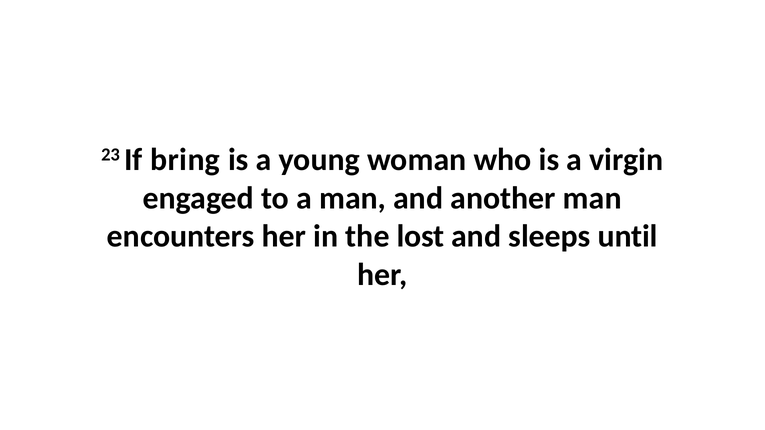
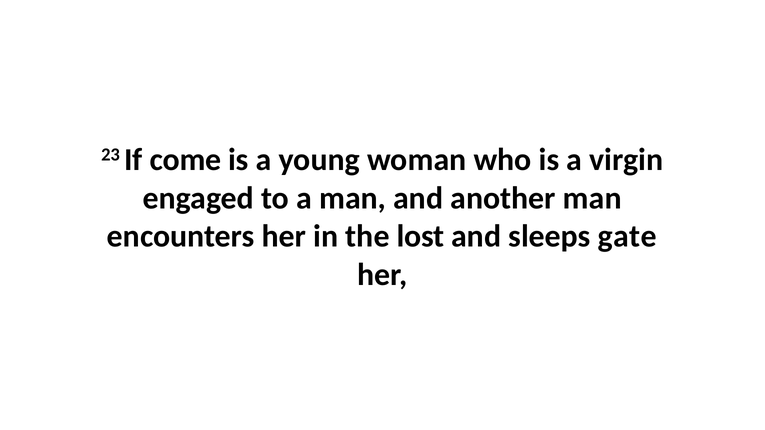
bring: bring -> come (185, 160)
until: until -> gate (627, 236)
